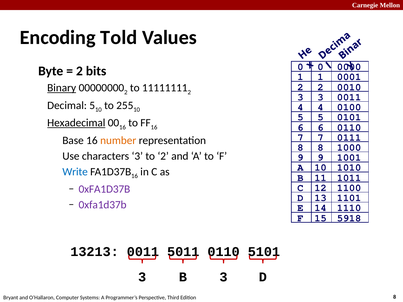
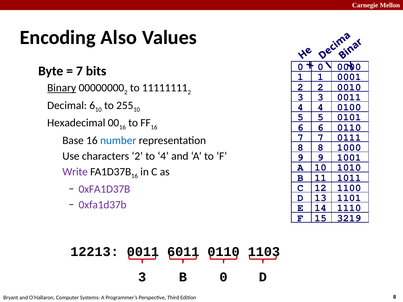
Told: Told -> Also (119, 37)
2: 2 -> 7 (79, 71)
Decimal 5: 5 -> 6 (92, 105)
Hexadecimal underline: present -> none (76, 123)
number colour: orange -> blue (118, 140)
characters 3: 3 -> 2 (137, 156)
to 2: 2 -> 4 (163, 156)
Write colour: blue -> purple (75, 172)
5918: 5918 -> 3219 (349, 218)
13213: 13213 -> 12213 (95, 252)
5011: 5011 -> 6011 (183, 252)
5101: 5101 -> 1103 (264, 252)
B 3: 3 -> 0 (223, 277)
